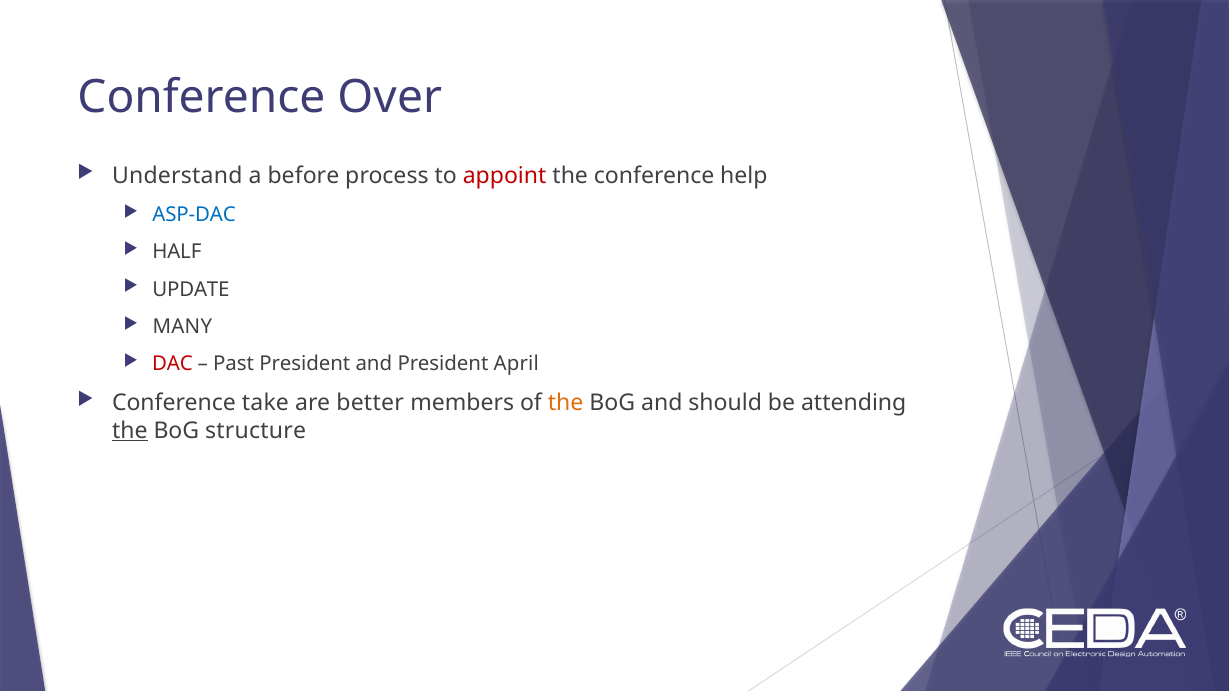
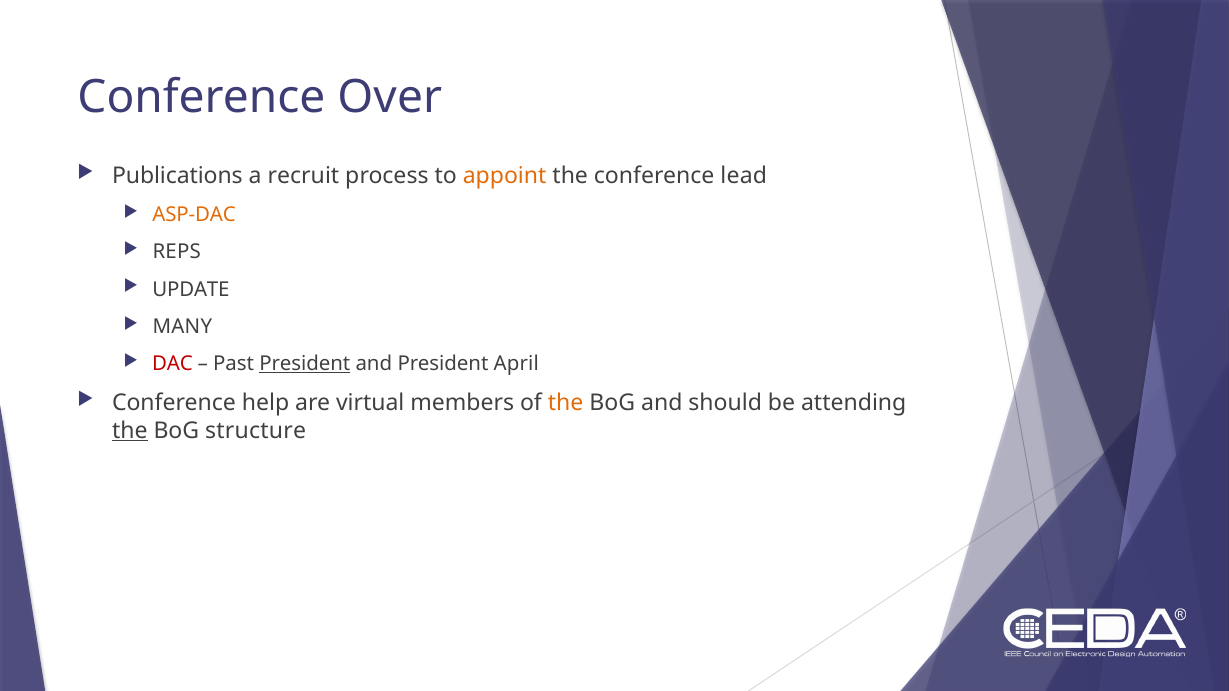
Understand: Understand -> Publications (177, 176)
before: before -> recruit (303, 176)
appoint colour: red -> orange (505, 176)
help: help -> lead (744, 176)
ASP-DAC colour: blue -> orange (194, 215)
HALF: HALF -> REPS (177, 252)
President underline: none -> present (305, 364)
take: take -> help (266, 403)
better: better -> virtual (370, 403)
